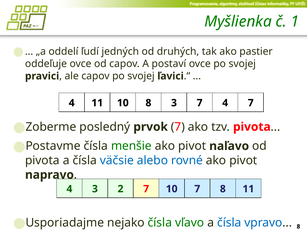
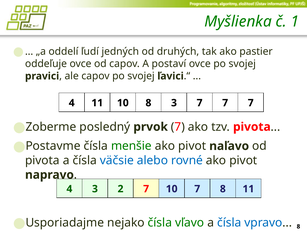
3 7 4: 4 -> 7 (225, 103)
